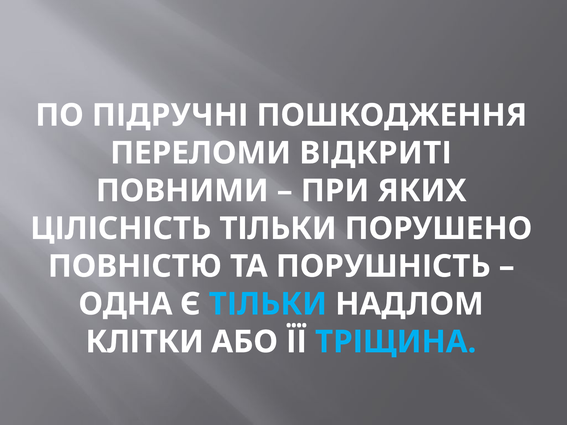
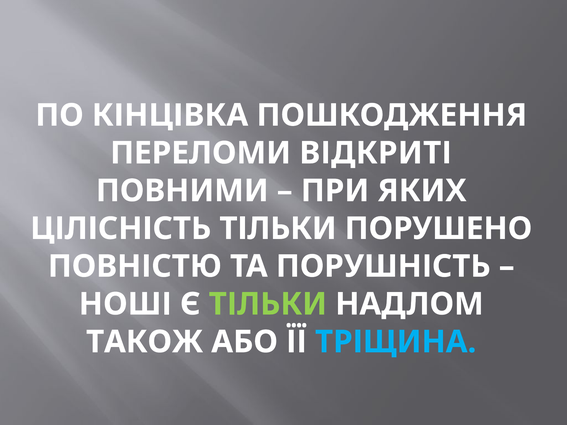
ПІДРУЧНІ: ПІДРУЧНІ -> КІНЦІВКА (170, 115)
ОДНА: ОДНА -> НОШІ (125, 304)
ТІЛЬКИ colour: light blue -> light green (268, 304)
КЛІТКИ: КЛІТКИ -> ТАКОЖ (145, 342)
